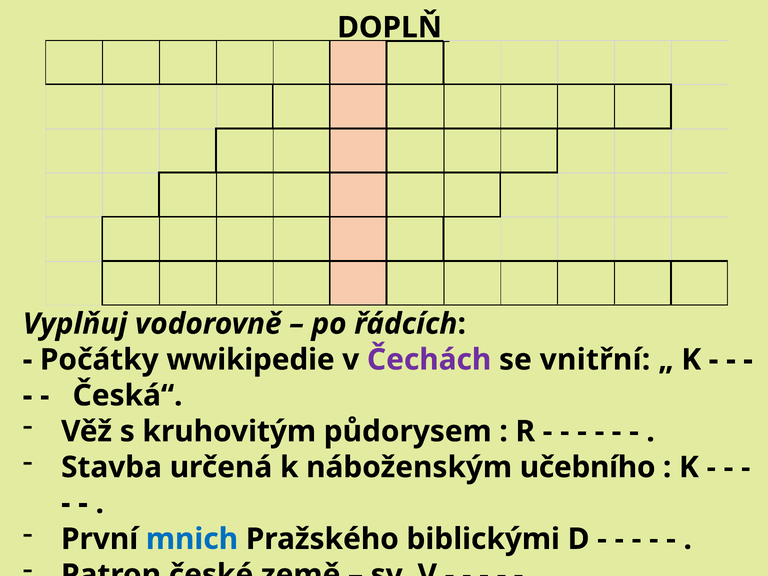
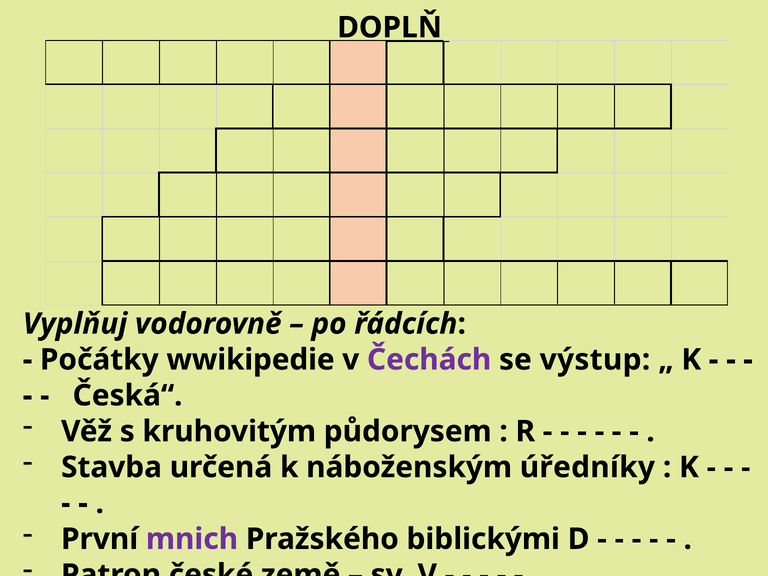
vnitřní: vnitřní -> výstup (595, 360)
učebního: učebního -> úředníky (587, 467)
mnich colour: blue -> purple (192, 539)
